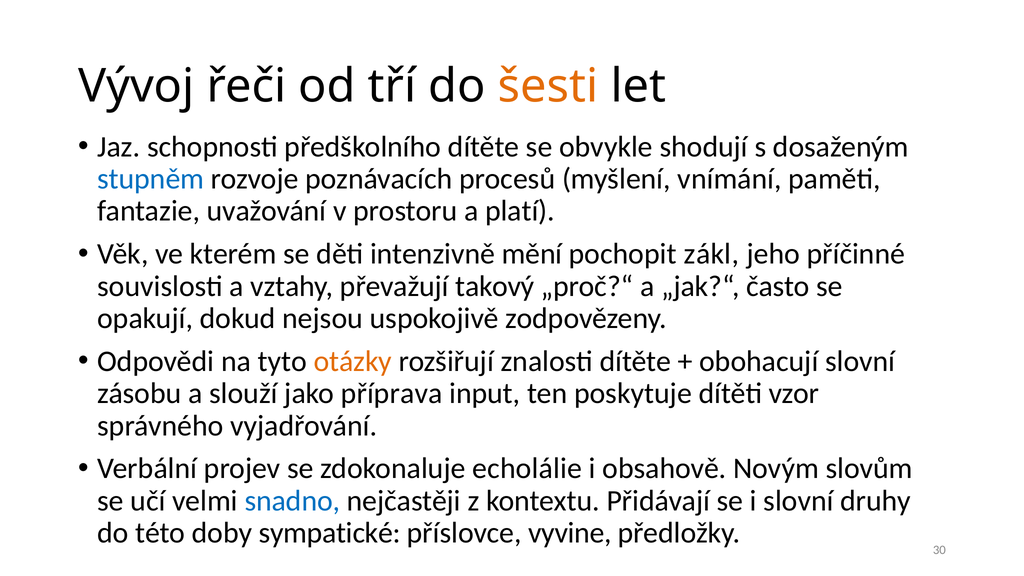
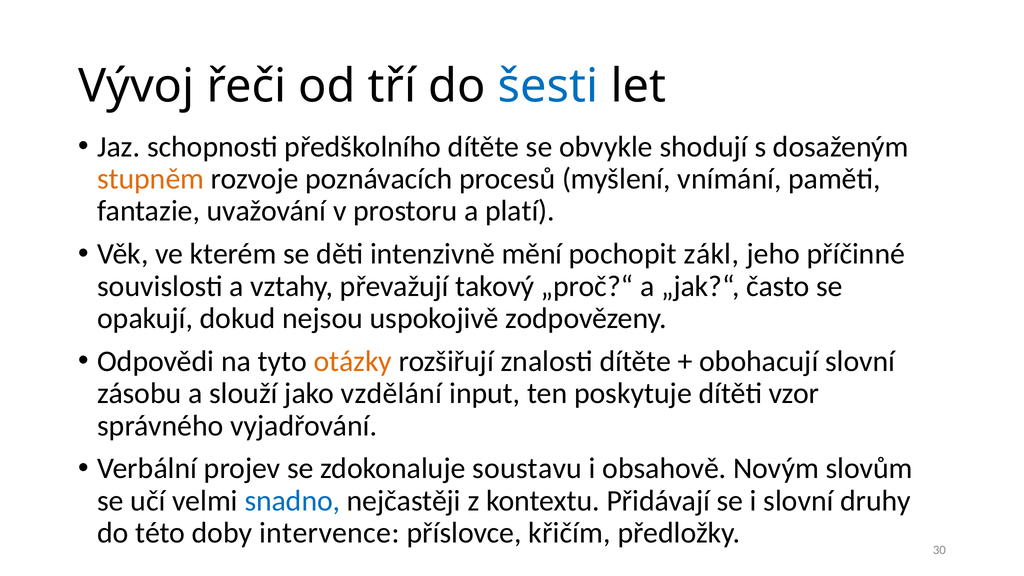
šesti colour: orange -> blue (548, 86)
stupněm colour: blue -> orange (151, 179)
příprava: příprava -> vzdělání (391, 393)
echolálie: echolálie -> soustavu (527, 469)
sympatické: sympatické -> intervence (329, 533)
vyvine: vyvine -> křičím (570, 533)
